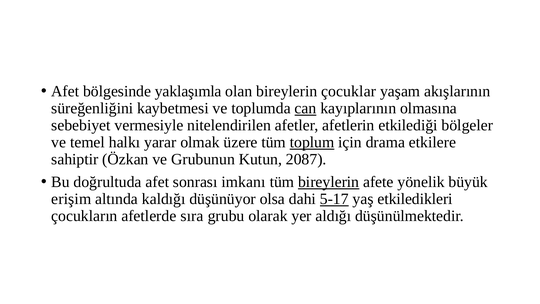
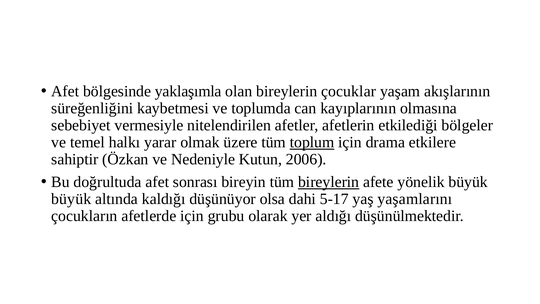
can underline: present -> none (306, 108)
Grubunun: Grubunun -> Nedeniyle (203, 159)
2087: 2087 -> 2006 (306, 159)
imkanı: imkanı -> bireyin (244, 182)
erişim: erişim -> büyük (71, 199)
5-17 underline: present -> none (334, 199)
etkiledikleri: etkiledikleri -> yaşamlarını (415, 199)
afetlerde sıra: sıra -> için (192, 216)
